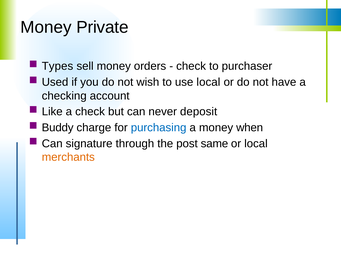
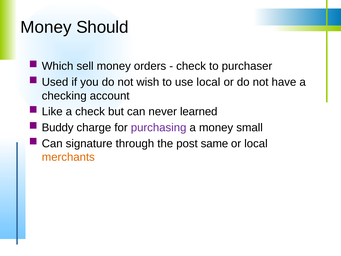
Private: Private -> Should (102, 27)
Types: Types -> Which (58, 66)
deposit: deposit -> learned (199, 112)
purchasing colour: blue -> purple (159, 128)
when: when -> small (250, 128)
